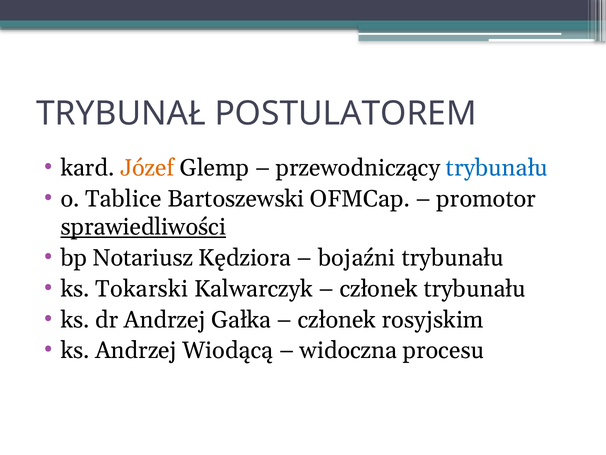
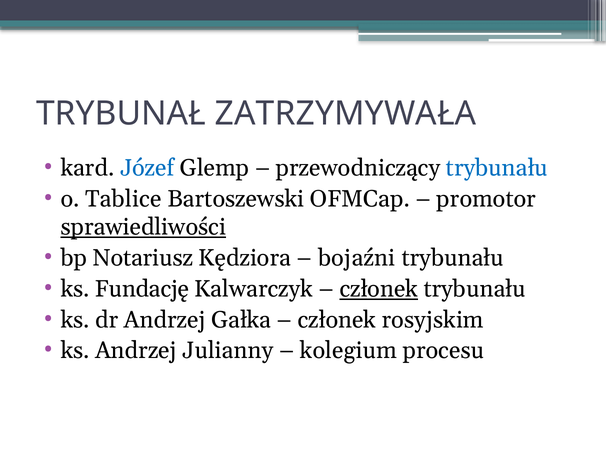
POSTULATOREM: POSTULATOREM -> ZATRZYMYWAŁA (346, 113)
Józef colour: orange -> blue (147, 168)
Tokarski: Tokarski -> Fundację (142, 289)
członek underline: none -> present (379, 289)
Wiodącą: Wiodącą -> Julianny (228, 350)
widoczna: widoczna -> kolegium (348, 350)
